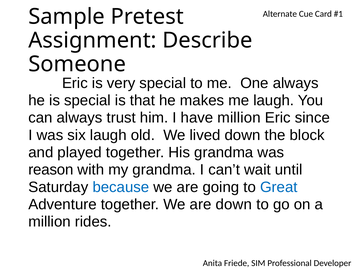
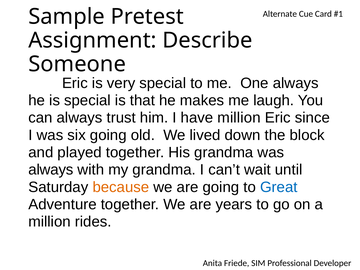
six laugh: laugh -> going (108, 135)
reason: reason -> always (51, 170)
because colour: blue -> orange (121, 187)
are down: down -> years (234, 204)
